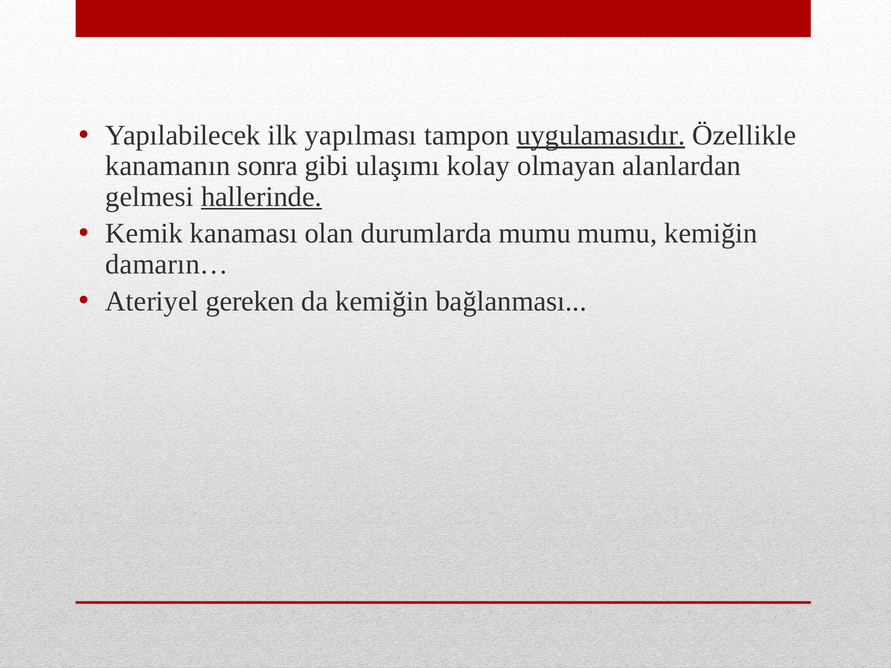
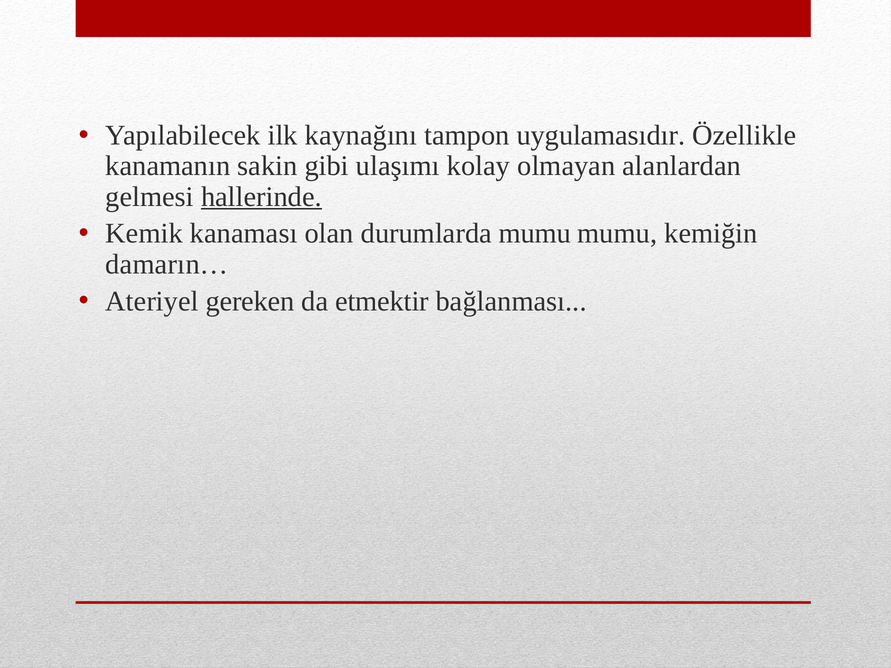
yapılması: yapılması -> kaynağını (361, 135)
uygulamasıdır underline: present -> none (601, 135)
sonra: sonra -> sakin (267, 166)
da kemiğin: kemiğin -> etmektir (382, 301)
